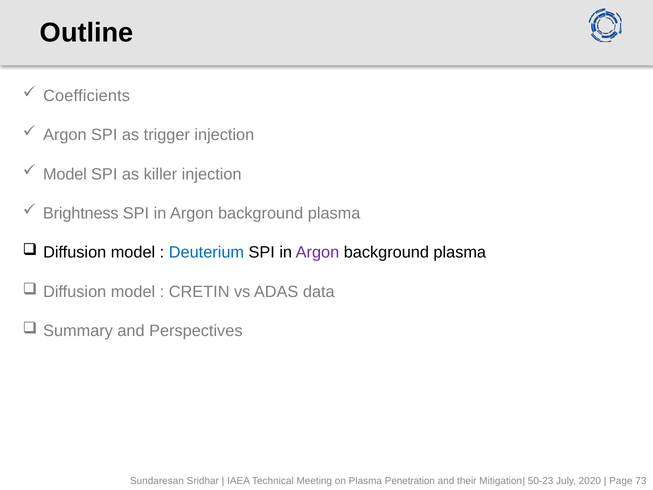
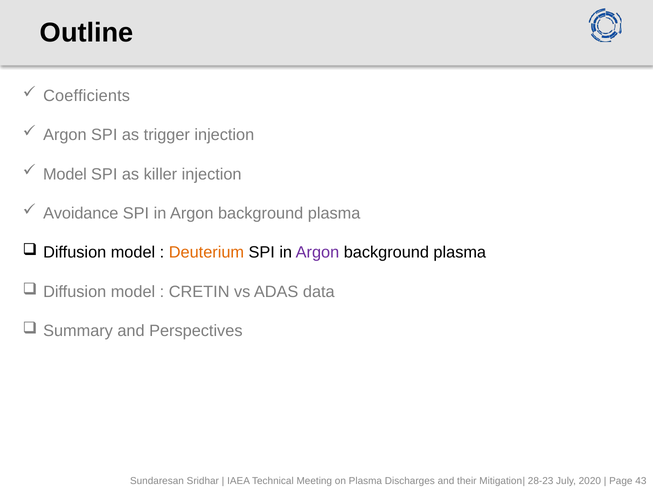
Brightness: Brightness -> Avoidance (81, 213)
Deuterium colour: blue -> orange (206, 252)
Penetration: Penetration -> Discharges (410, 480)
50-23: 50-23 -> 28-23 (541, 480)
73: 73 -> 43 (641, 480)
